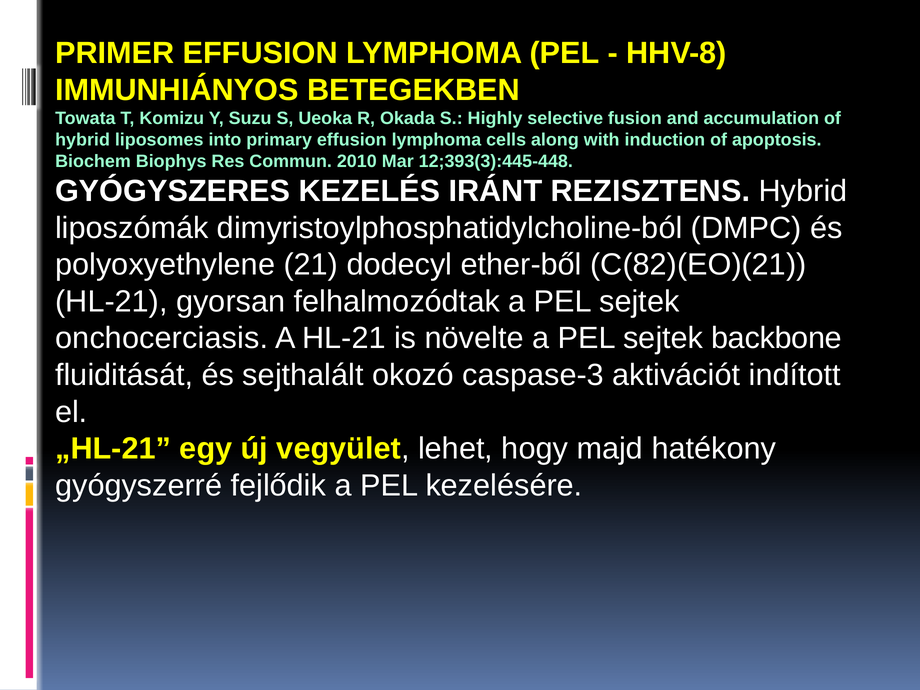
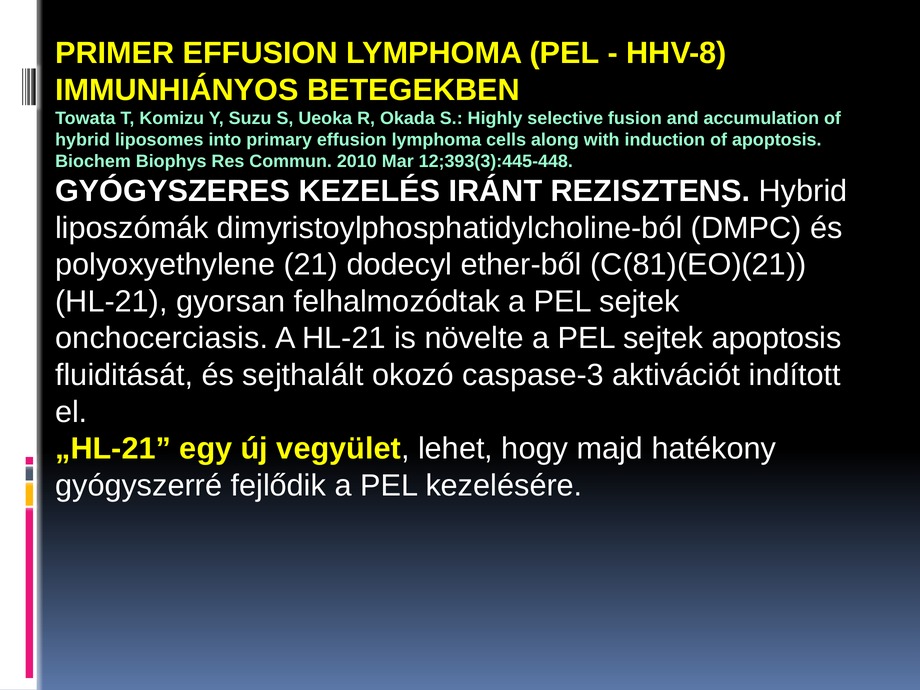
C(82)(EO)(21: C(82)(EO)(21 -> C(81)(EO)(21 (698, 265)
sejtek backbone: backbone -> apoptosis (777, 338)
